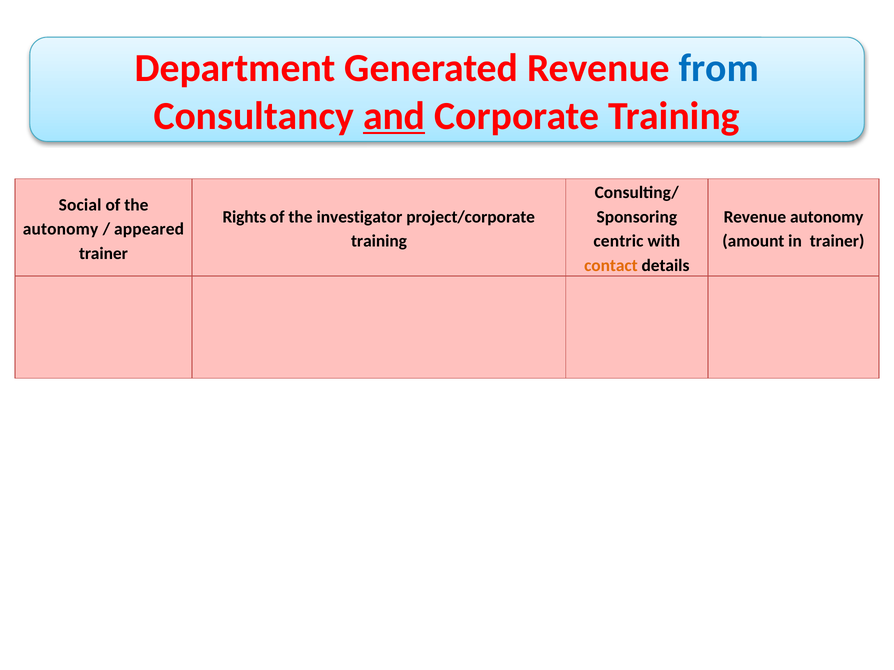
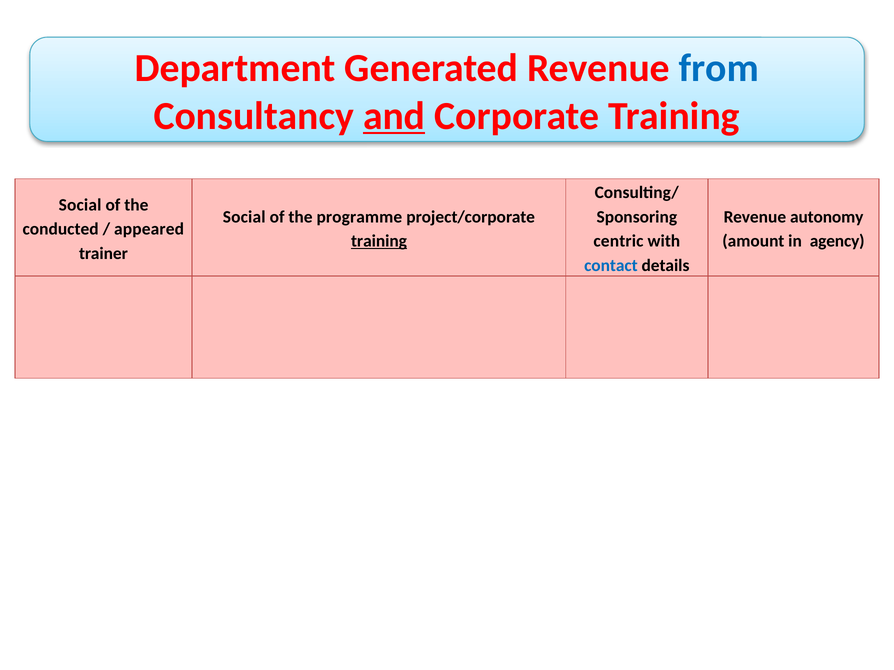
Rights: Rights -> Social (244, 217)
investigator: investigator -> programme (359, 217)
autonomy: autonomy -> conducted (61, 229)
training underline: none -> present (379, 241)
in trainer: trainer -> agency (837, 241)
contact colour: orange -> blue (611, 266)
